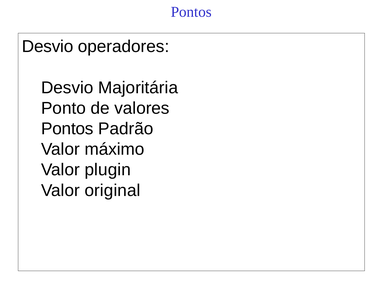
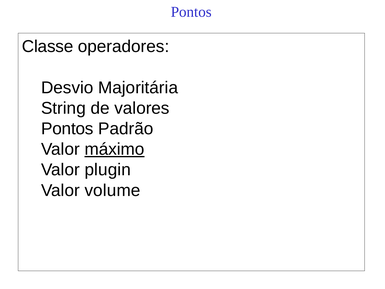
Desvio: Desvio -> Classe (48, 46)
Ponto: Ponto -> String (63, 108)
máximo underline: none -> present (114, 149)
original: original -> volume (112, 190)
